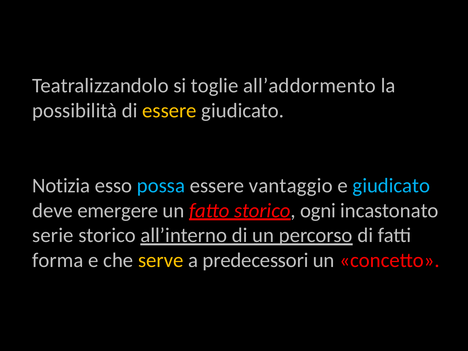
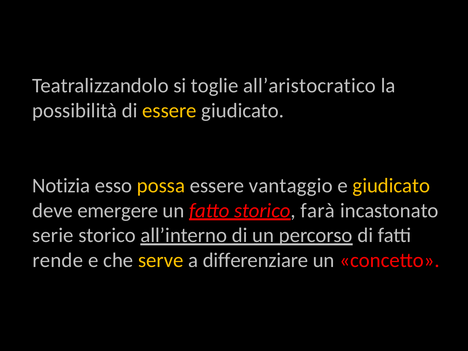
all’addormento: all’addormento -> all’aristocratico (310, 86)
possa colour: light blue -> yellow (161, 186)
giudicato colour: light blue -> yellow (391, 186)
ogni: ogni -> farà (318, 210)
forma: forma -> rende (58, 260)
predecessori: predecessori -> differenziare (256, 260)
